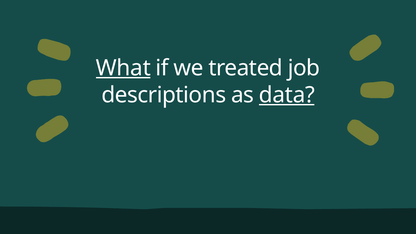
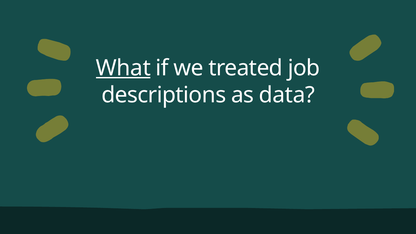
data underline: present -> none (287, 95)
